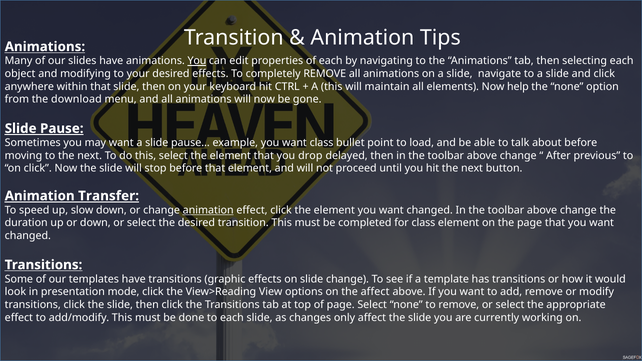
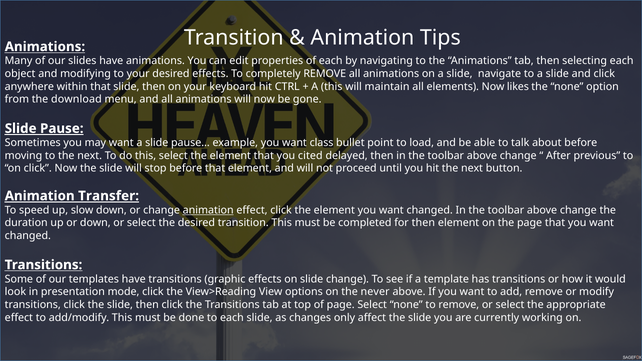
You underline: present -> none (197, 61)
help: help -> likes (518, 87)
drop: drop -> cited (310, 156)
for class: class -> then (423, 223)
the affect: affect -> never (375, 292)
